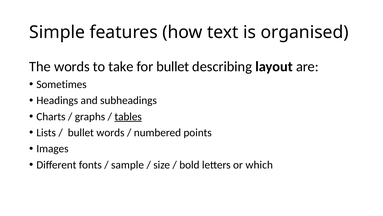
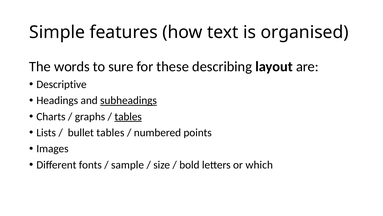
take: take -> sure (121, 66)
for bullet: bullet -> these (173, 66)
Sometimes: Sometimes -> Descriptive (61, 84)
subheadings underline: none -> present (129, 100)
bullet words: words -> tables (110, 132)
